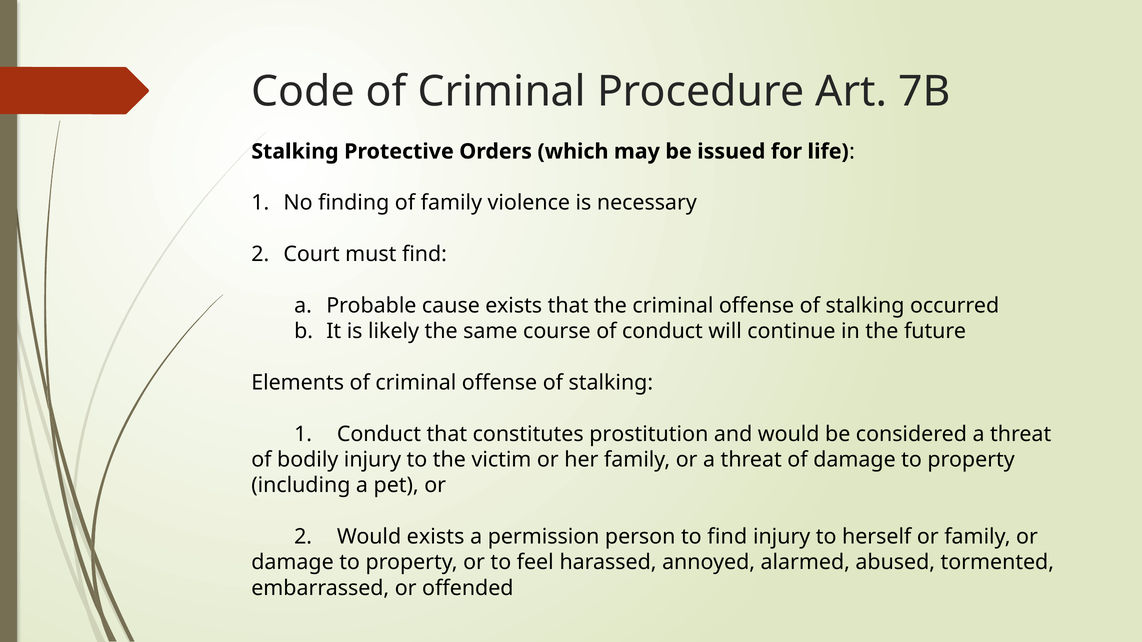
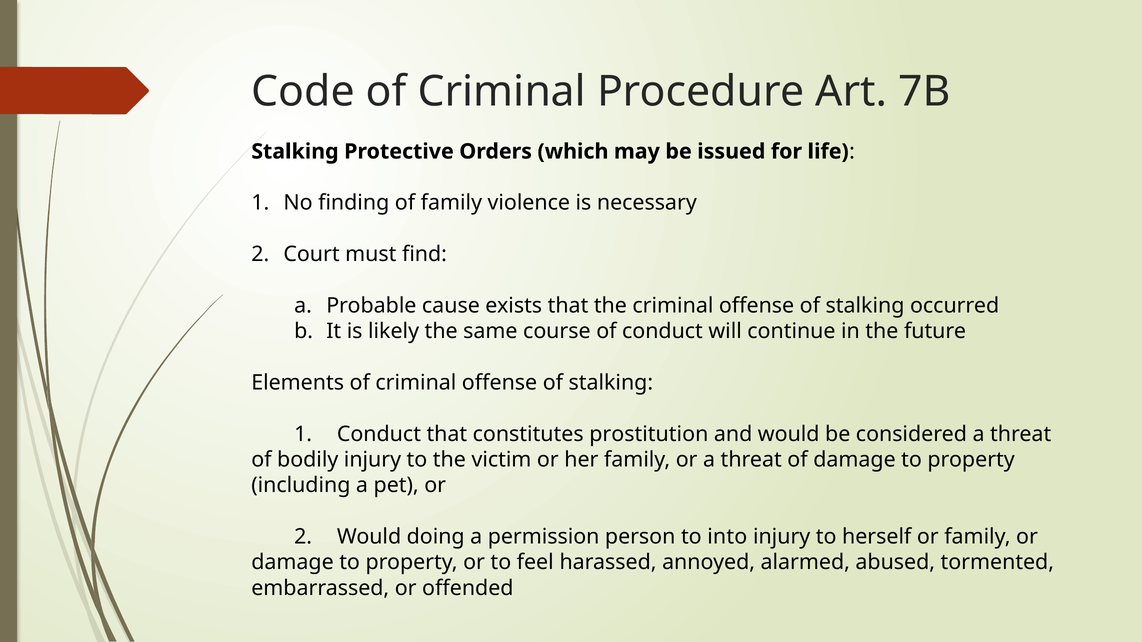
Would exists: exists -> doing (436, 537)
to find: find -> into (727, 537)
